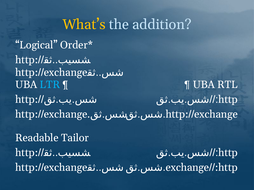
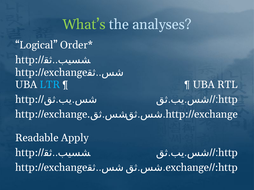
What’s colour: yellow -> light green (84, 24)
addition: addition -> analyses (162, 24)
Tailor: Tailor -> Apply (75, 138)
